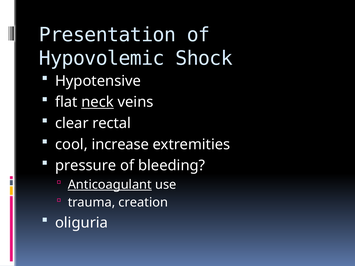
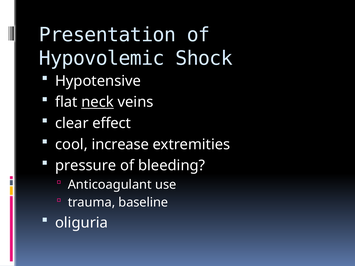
rectal: rectal -> effect (112, 123)
Anticoagulant underline: present -> none (110, 185)
creation: creation -> baseline (143, 203)
